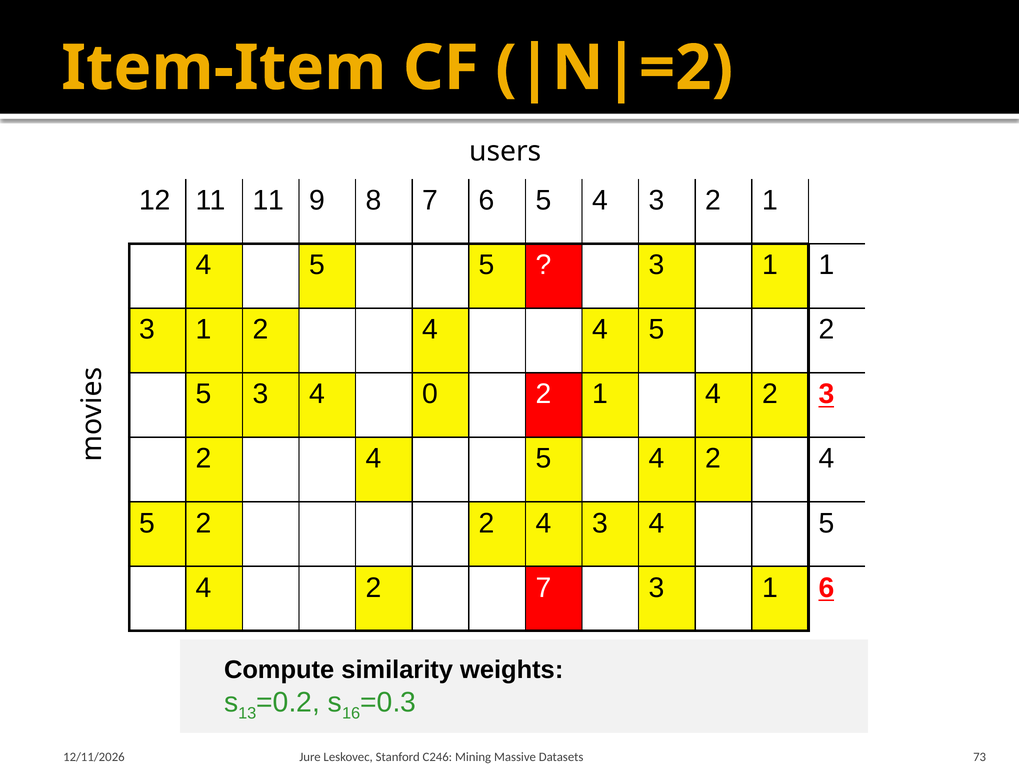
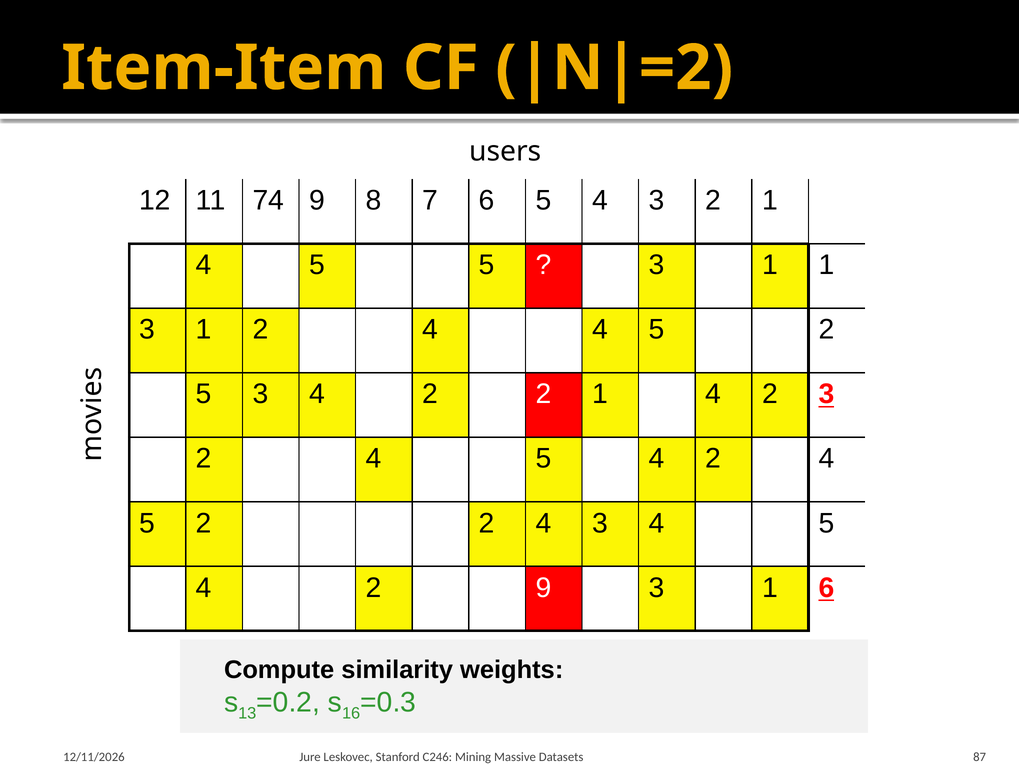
11 11: 11 -> 74 (268, 201)
3 4 0: 0 -> 2 (430, 394)
2 7: 7 -> 9 (543, 588)
73: 73 -> 87 (980, 757)
